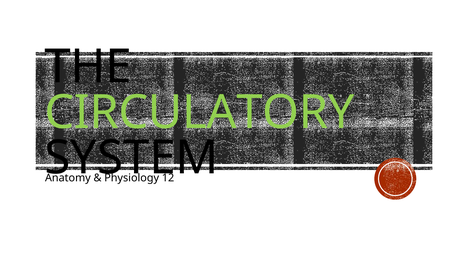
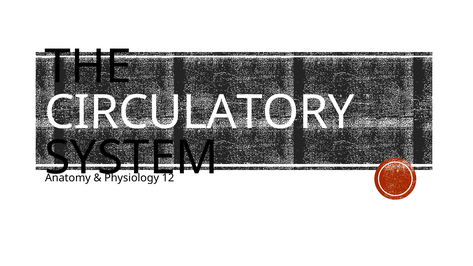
CIRCULATORY colour: light green -> white (199, 112)
